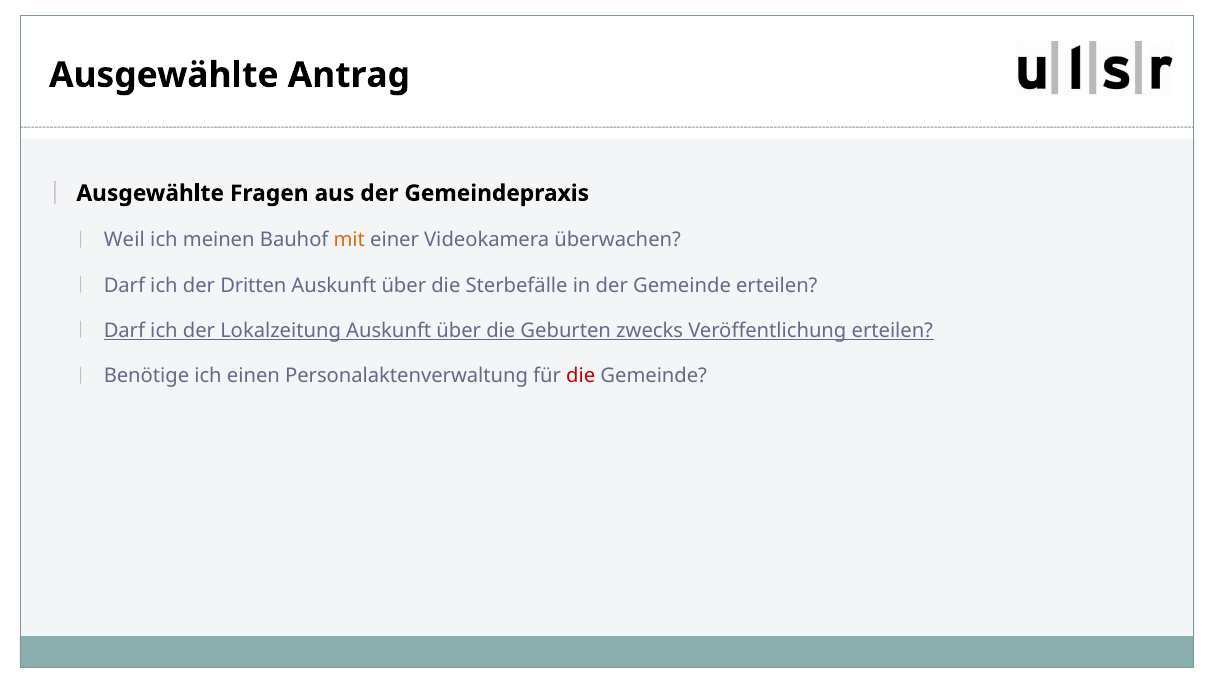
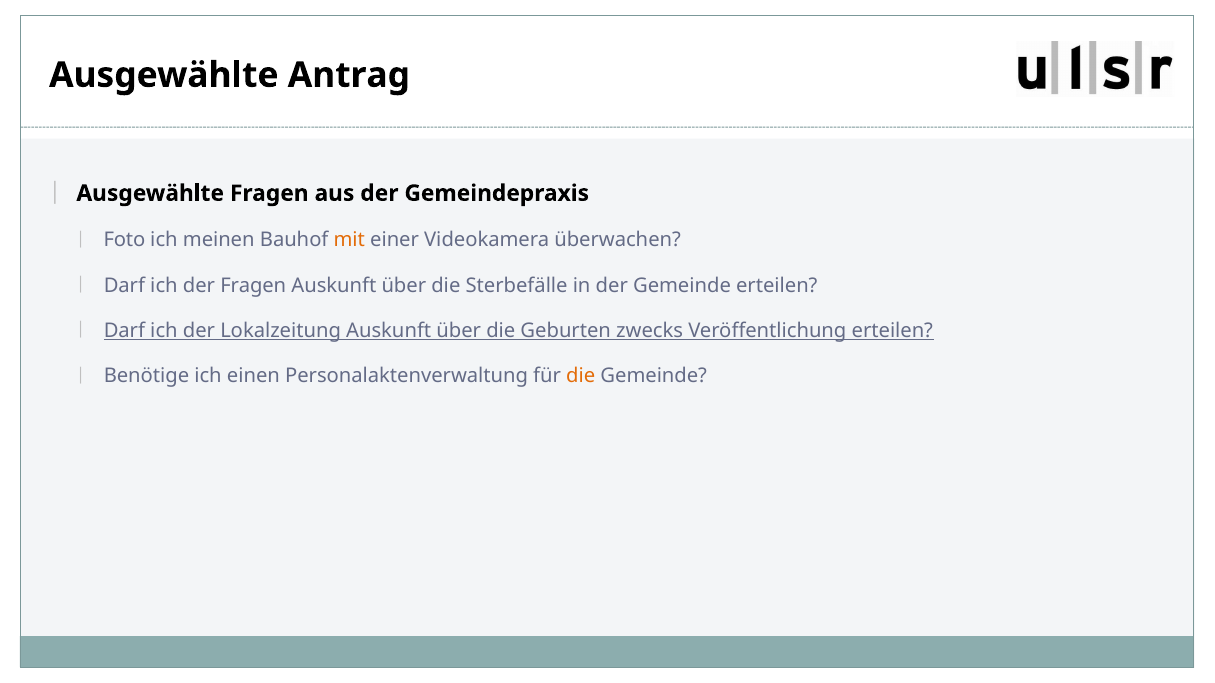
Weil: Weil -> Foto (124, 240)
der Dritten: Dritten -> Fragen (253, 286)
die colour: red -> orange (581, 376)
